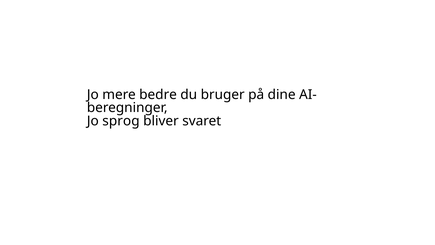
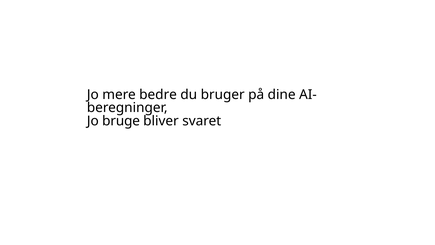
sprog: sprog -> bruge (121, 121)
